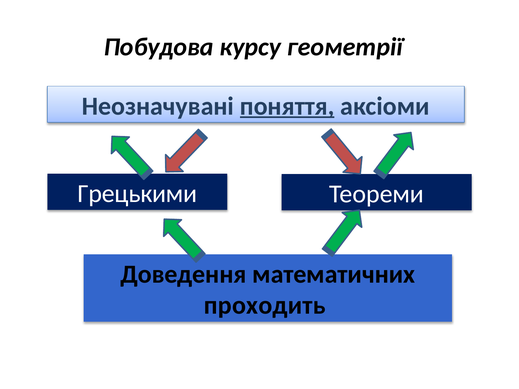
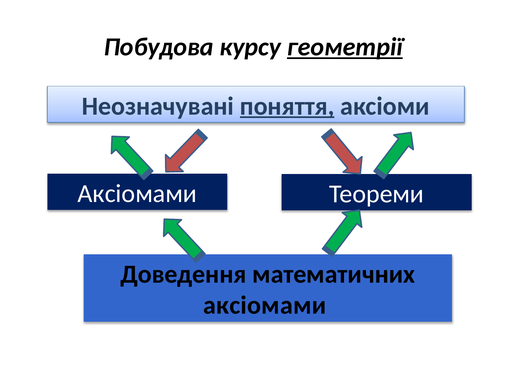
геометрії underline: none -> present (345, 47)
Грецькими: Грецькими -> Аксіомами (137, 194)
проходить: проходить -> аксіомами (265, 306)
